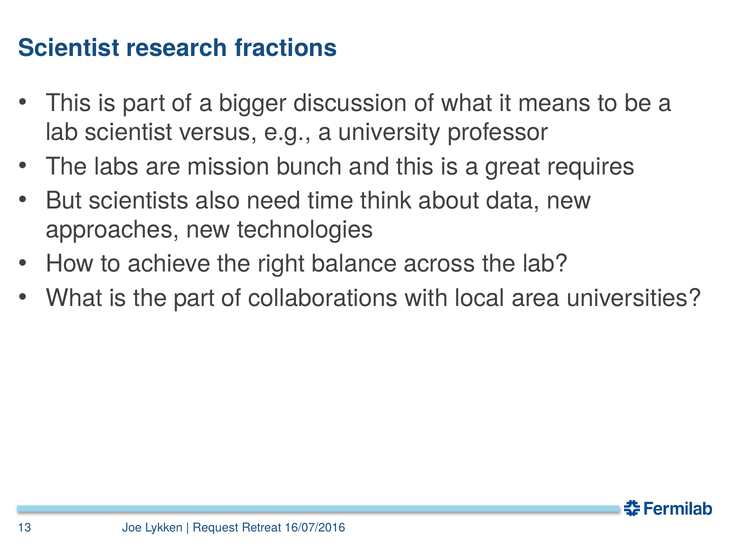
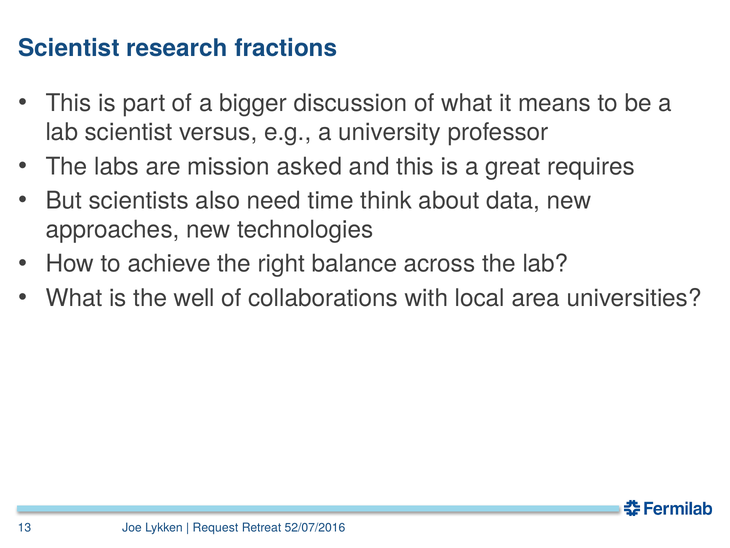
bunch: bunch -> asked (309, 166)
the part: part -> well (194, 298)
16/07/2016: 16/07/2016 -> 52/07/2016 (315, 527)
